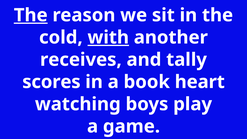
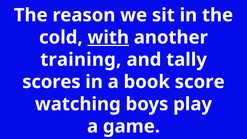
The underline: present -> none (31, 15)
receives: receives -> training (81, 60)
heart: heart -> score (200, 82)
